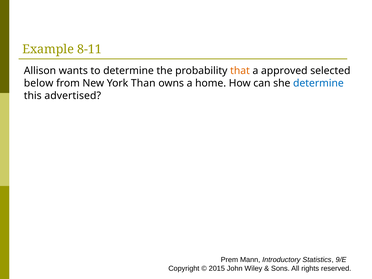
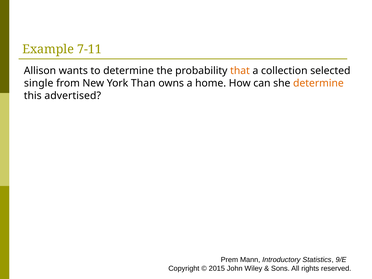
8-11: 8-11 -> 7-11 (89, 49)
approved: approved -> collection (284, 71)
below: below -> single (39, 83)
determine colour: blue -> orange (318, 83)
